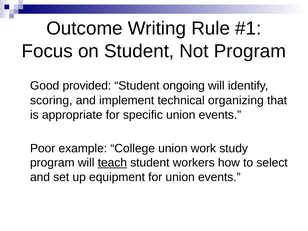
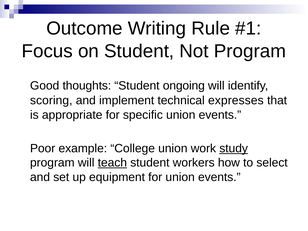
provided: provided -> thoughts (87, 86)
organizing: organizing -> expresses (236, 100)
study underline: none -> present (234, 148)
